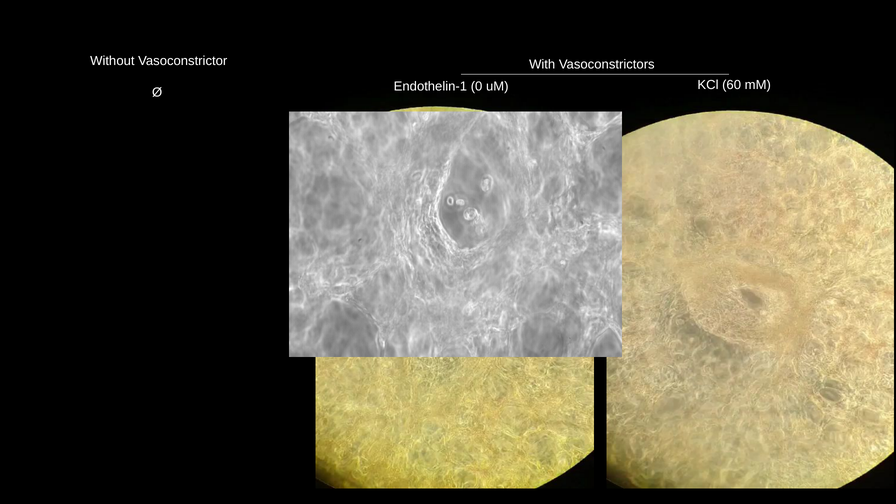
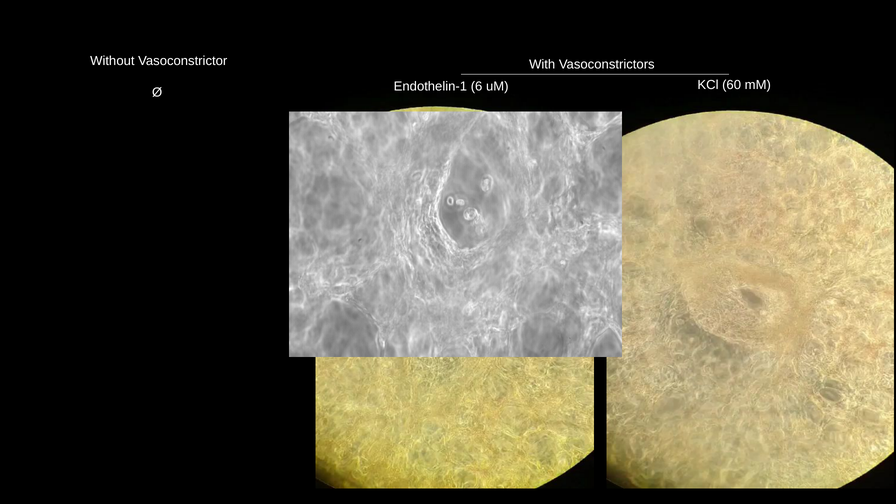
0: 0 -> 6 (477, 86)
